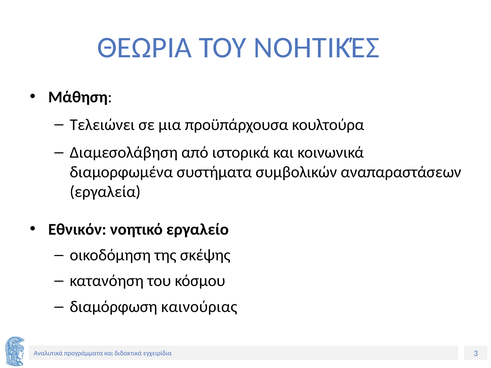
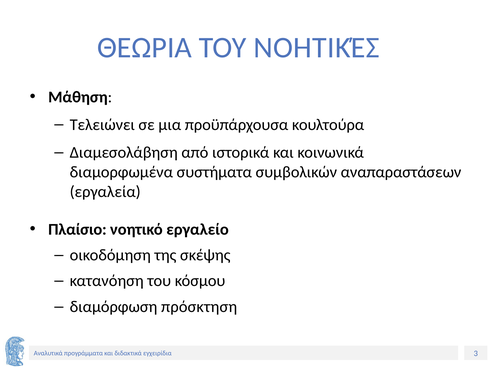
Εθνικόν: Εθνικόν -> Πλαίσιο (77, 230)
καινούριας: καινούριας -> πρόσκτηση (199, 307)
